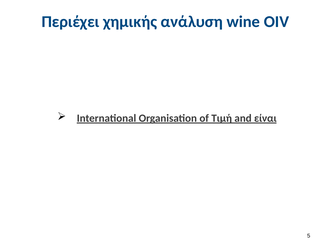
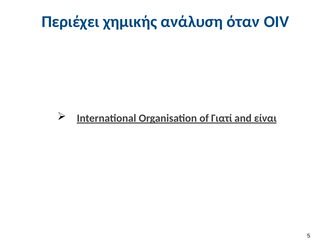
wine: wine -> όταν (243, 22)
Τιμή: Τιμή -> Γιατί (222, 119)
